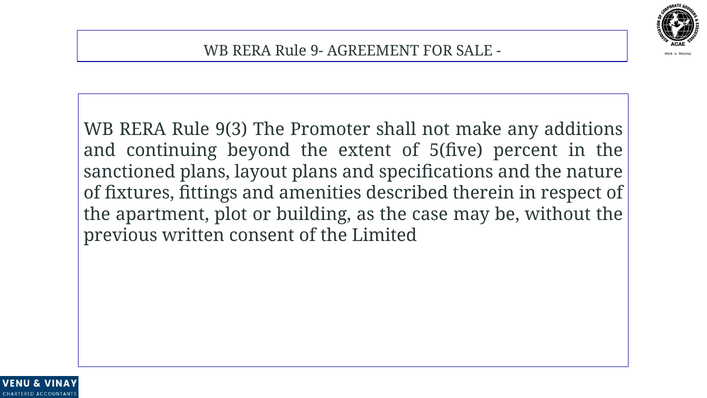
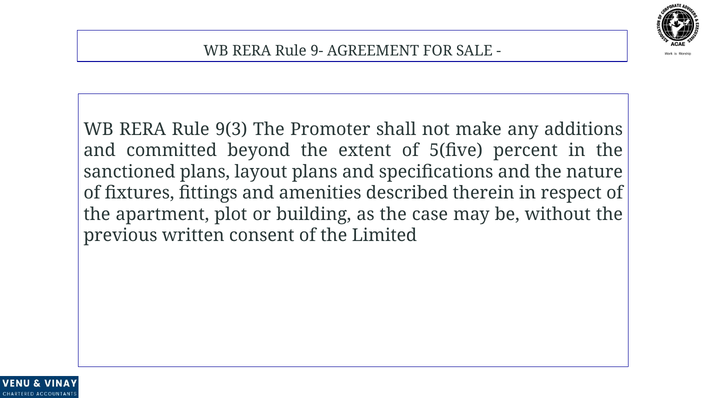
continuing: continuing -> committed (172, 150)
